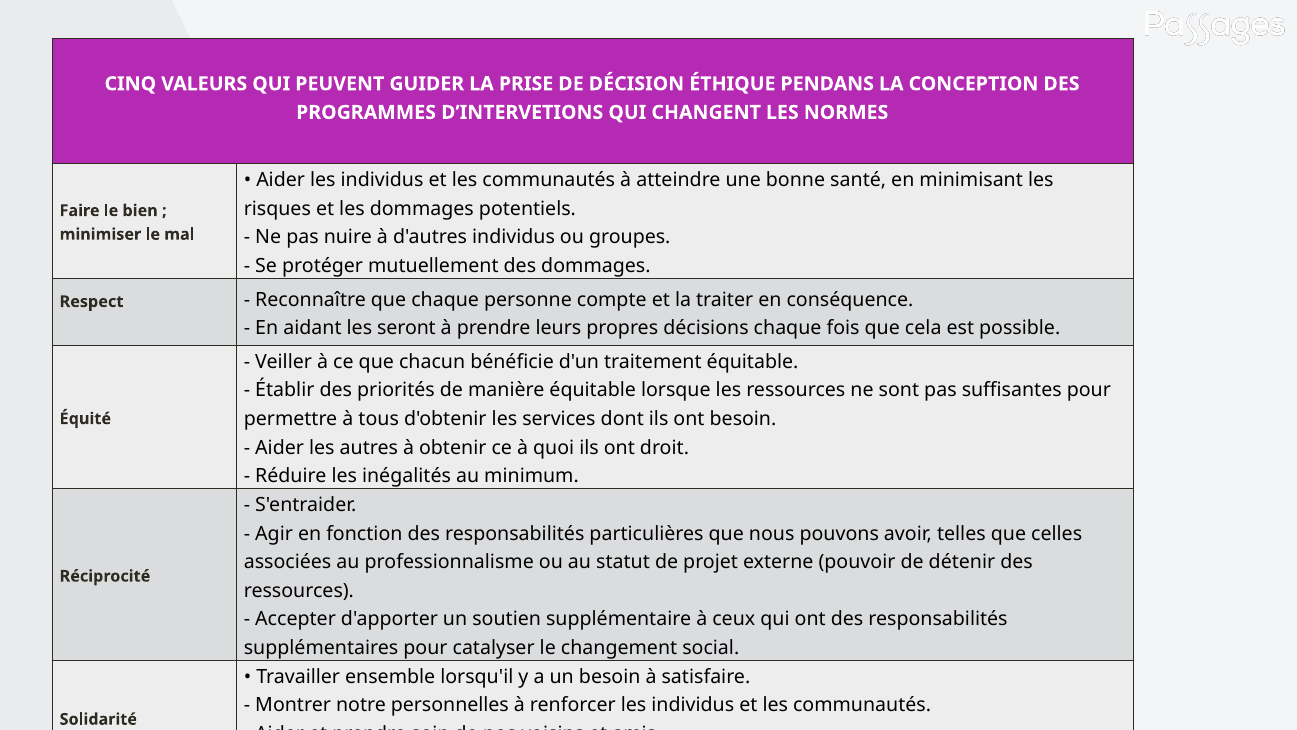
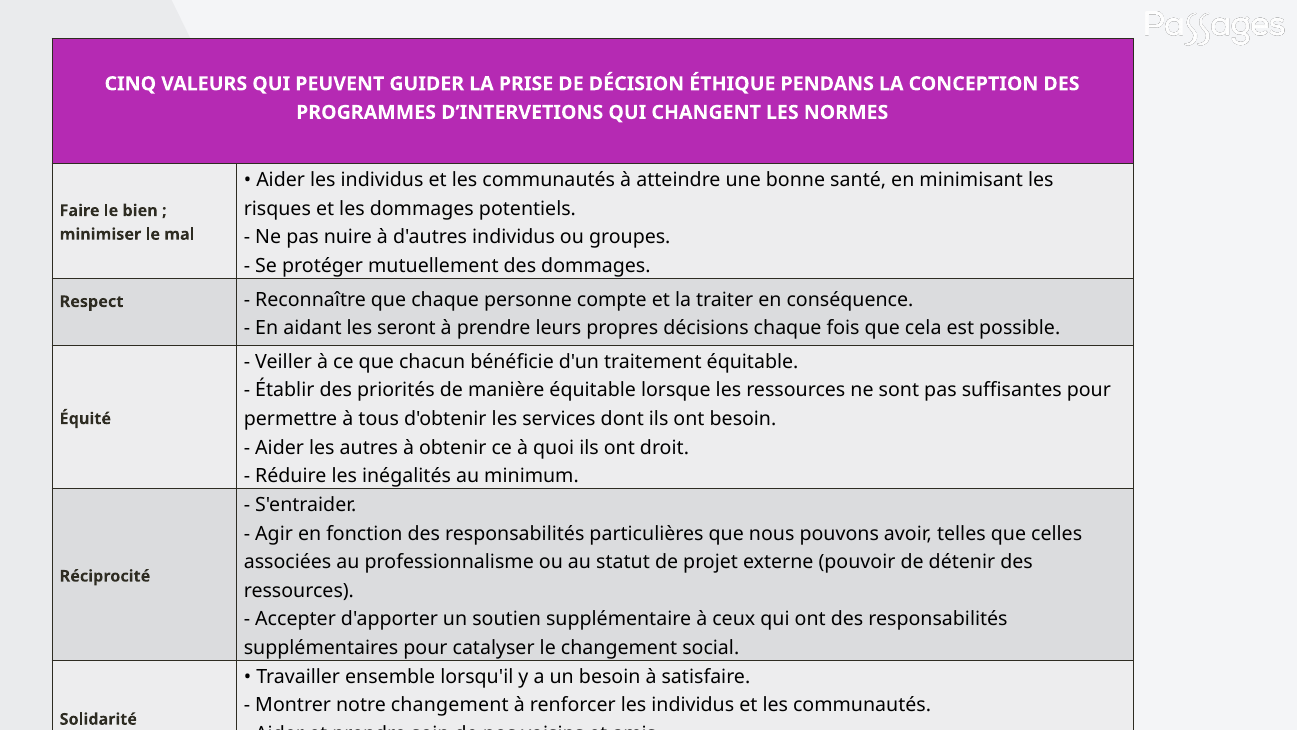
notre personnelles: personnelles -> changement (450, 705)
